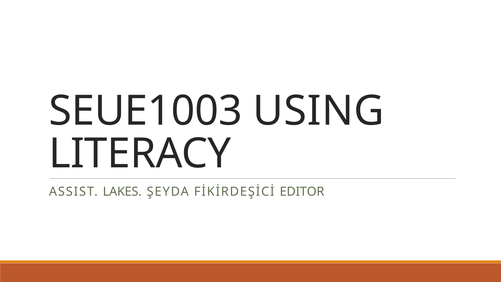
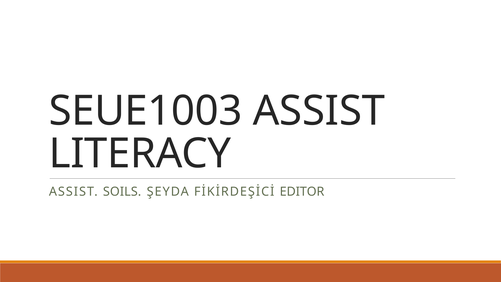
SEUE1003 USING: USING -> ASSIST (319, 111)
LAKES: LAKES -> SOILS (122, 192)
